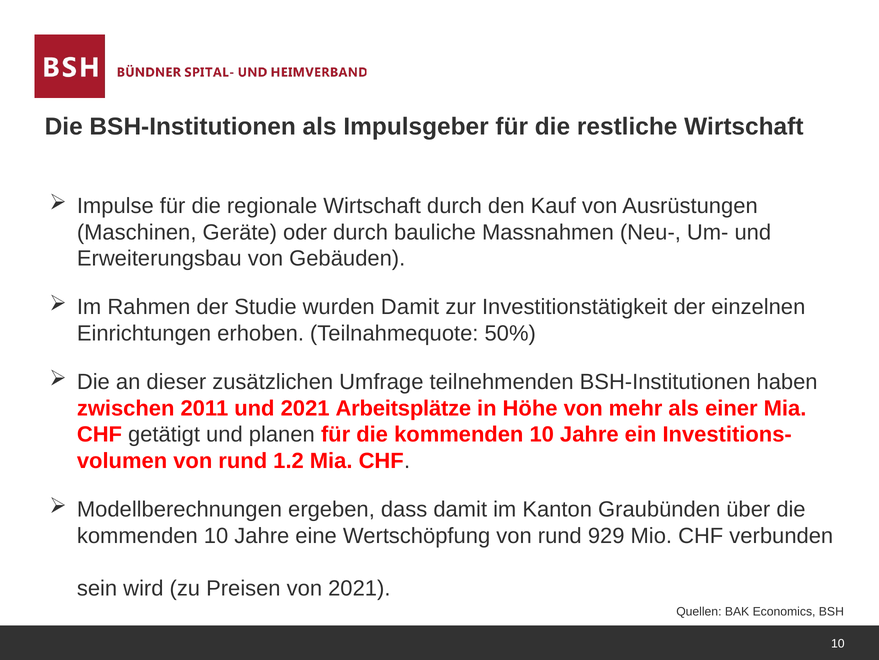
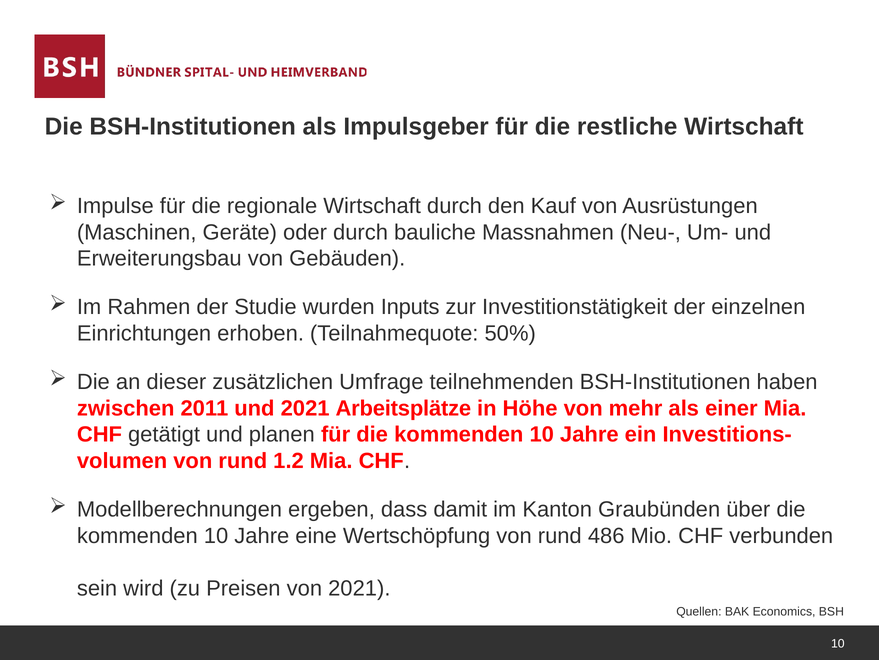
wurden Damit: Damit -> Inputs (410, 307)
929: 929 -> 486 (606, 535)
